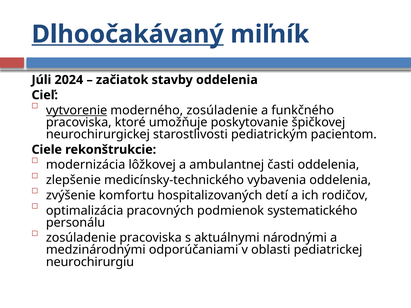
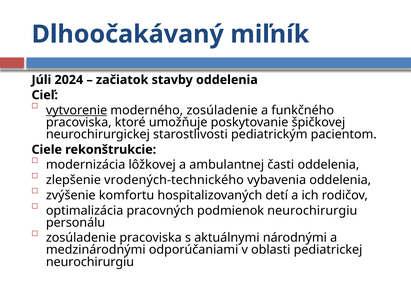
Dlhoočakávaný underline: present -> none (128, 34)
medicínsky-technického: medicínsky-technického -> vrodených-technického (174, 180)
podmienok systematického: systematického -> neurochirurgiu (312, 211)
